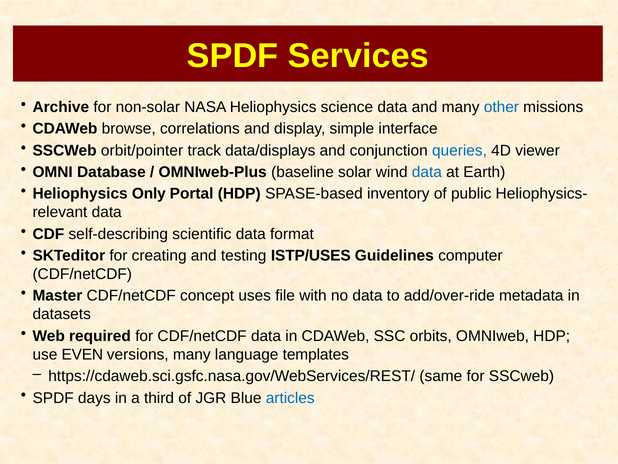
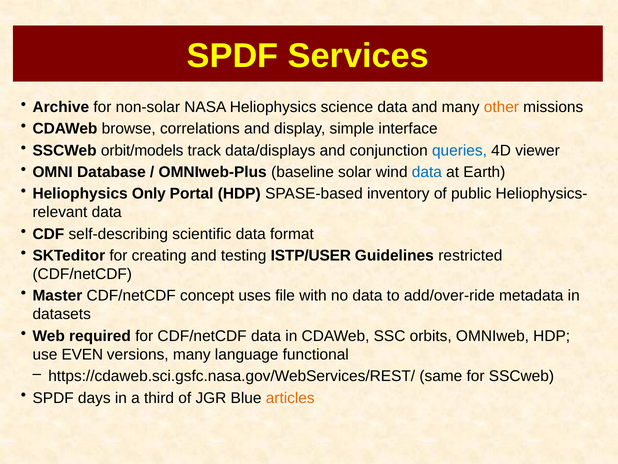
other colour: blue -> orange (501, 107)
orbit/pointer: orbit/pointer -> orbit/models (142, 150)
ISTP/USES: ISTP/USES -> ISTP/USER (311, 255)
computer: computer -> restricted (470, 255)
templates: templates -> functional (316, 354)
articles colour: blue -> orange (290, 397)
